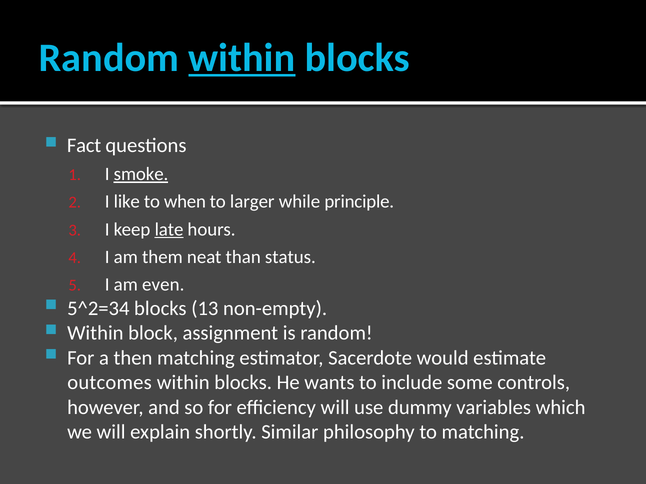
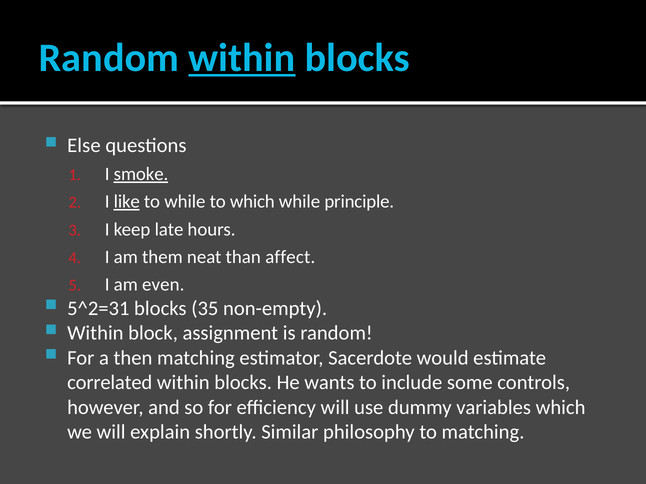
Fact: Fact -> Else (84, 146)
like underline: none -> present (127, 202)
to when: when -> while (185, 202)
to larger: larger -> which (252, 202)
late underline: present -> none (169, 230)
status: status -> affect (290, 257)
5^2=34: 5^2=34 -> 5^2=31 (98, 309)
13: 13 -> 35 (205, 309)
outcomes: outcomes -> correlated (110, 383)
